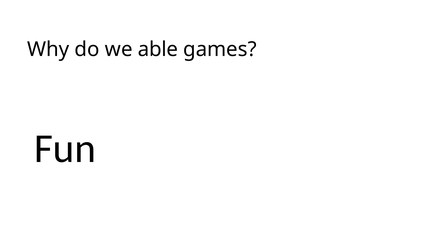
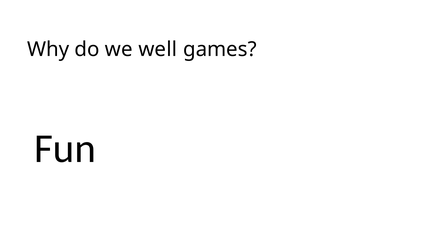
able: able -> well (158, 49)
